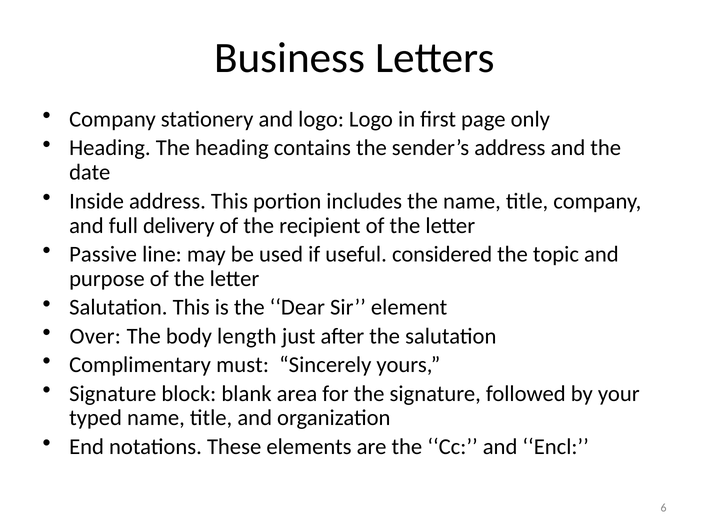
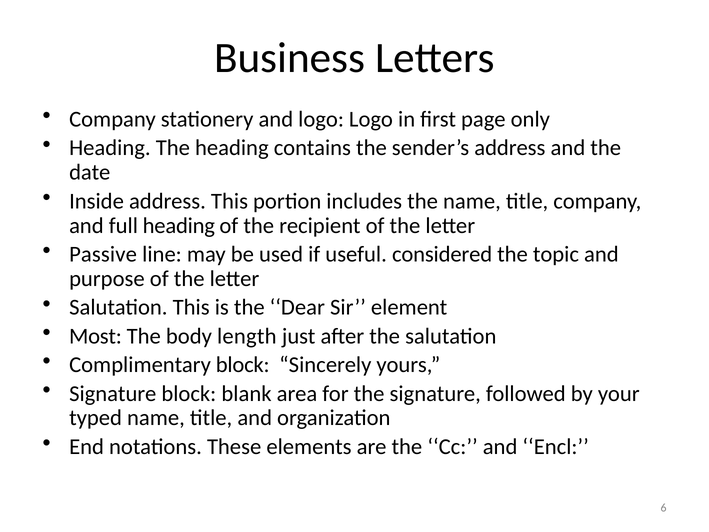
full delivery: delivery -> heading (179, 225)
Over: Over -> Most (95, 336)
Complimentary must: must -> block (243, 365)
